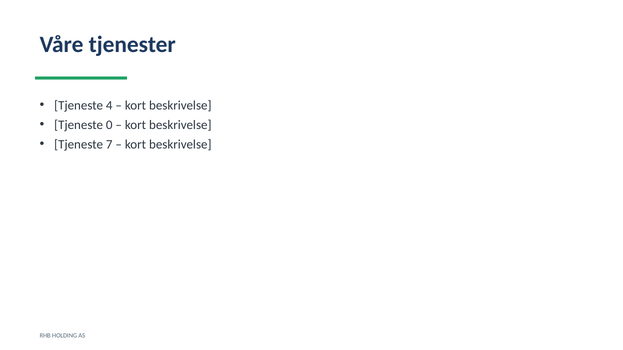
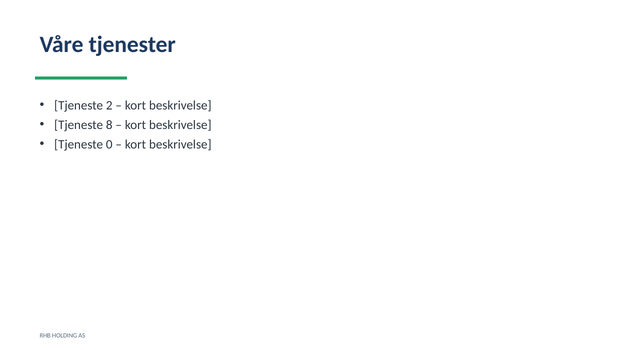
4: 4 -> 2 (109, 106)
0: 0 -> 8 (109, 125)
7: 7 -> 0 (109, 144)
